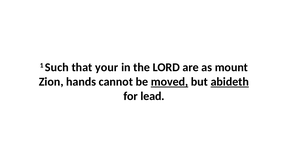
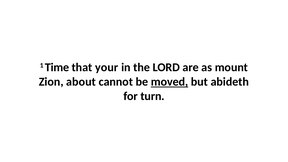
Such: Such -> Time (57, 67)
hands: hands -> about (81, 82)
abideth underline: present -> none (230, 82)
lead: lead -> turn (153, 96)
